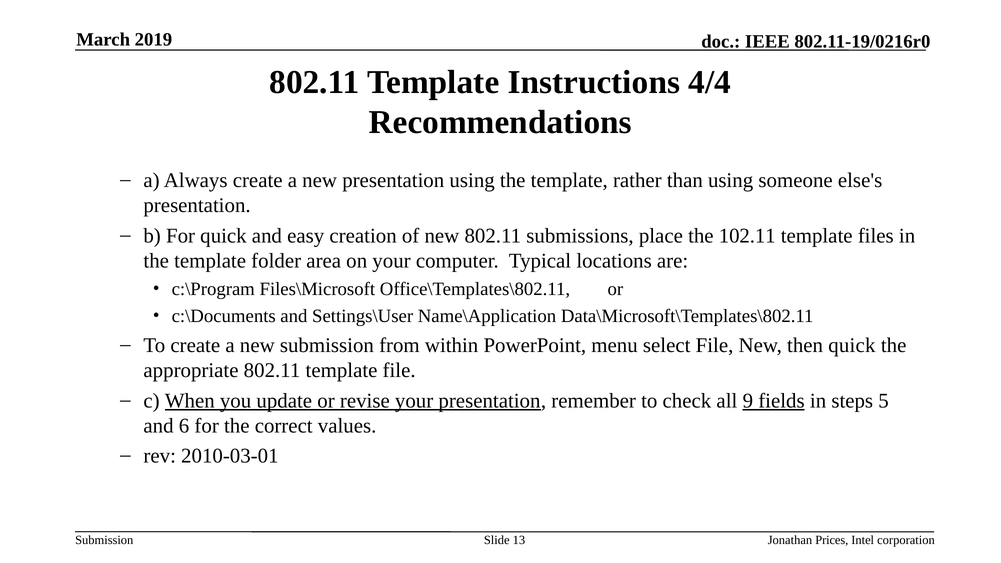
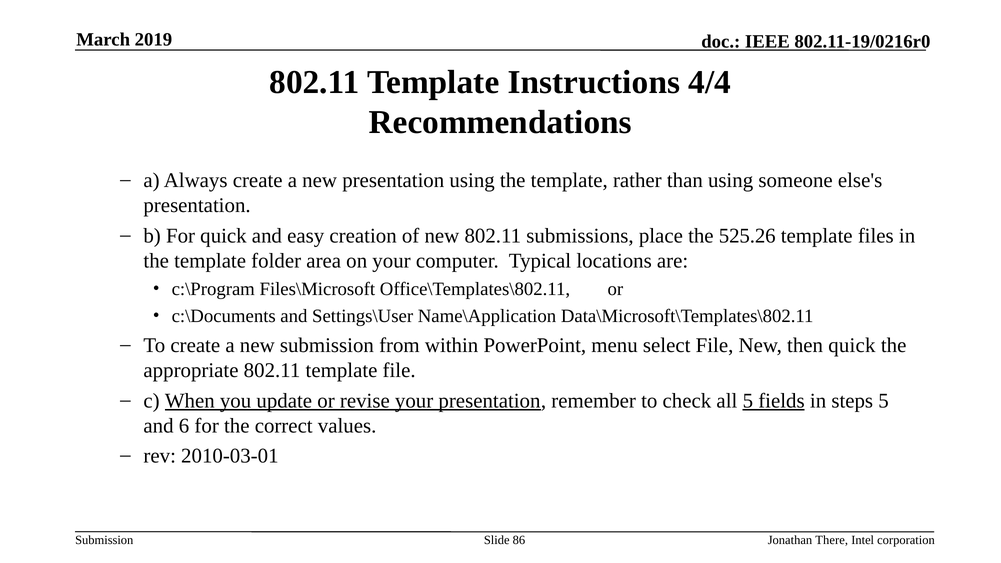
102.11: 102.11 -> 525.26 (747, 236)
all 9: 9 -> 5 (748, 401)
13: 13 -> 86 (519, 540)
Prices: Prices -> There (832, 540)
